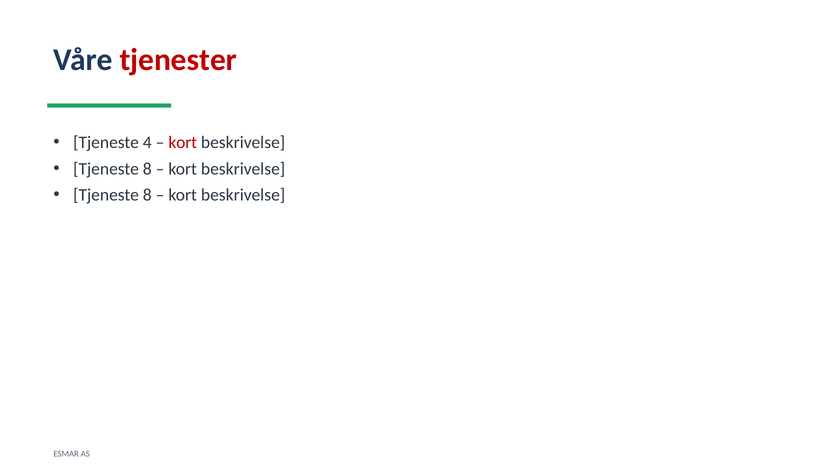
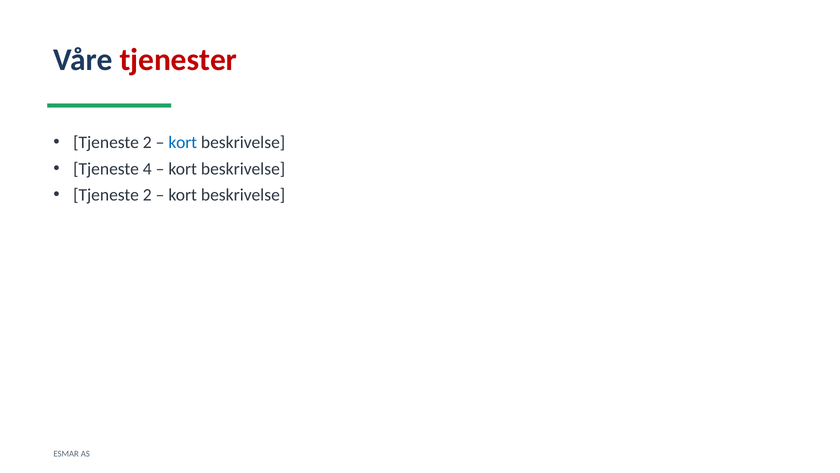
4: 4 -> 2 (147, 142)
kort colour: red -> blue (183, 142)
8: 8 -> 4 (147, 169)
8: 8 -> 2 (147, 195)
